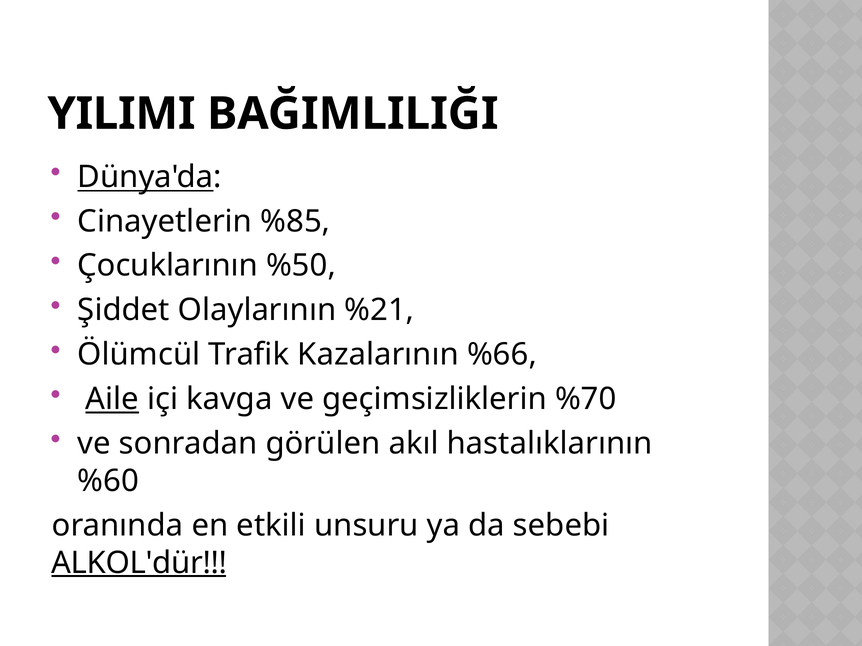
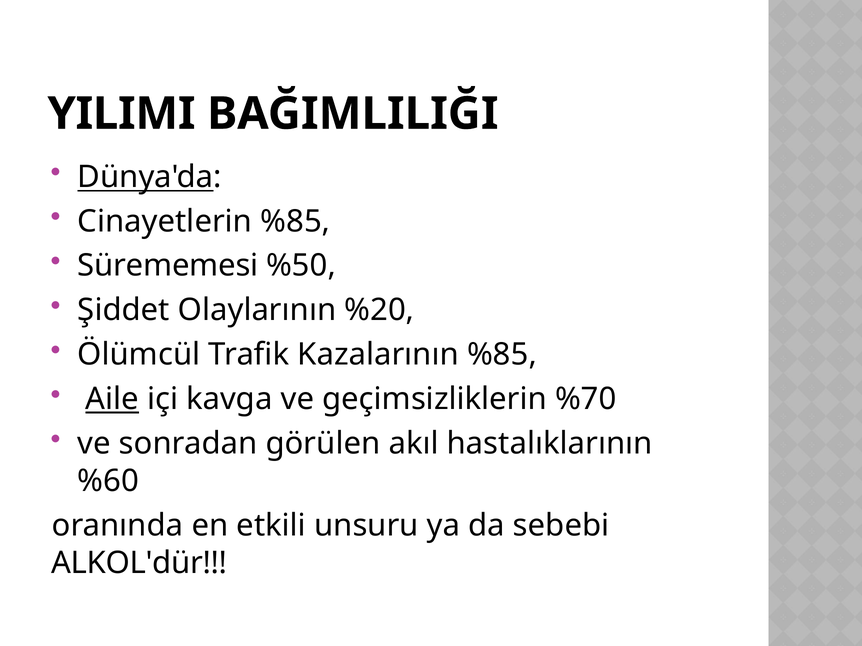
Çocuklarının: Çocuklarının -> Sürememesi (168, 266)
%21: %21 -> %20 (379, 310)
Kazalarının %66: %66 -> %85 (502, 355)
ALKOL'dür underline: present -> none (139, 563)
